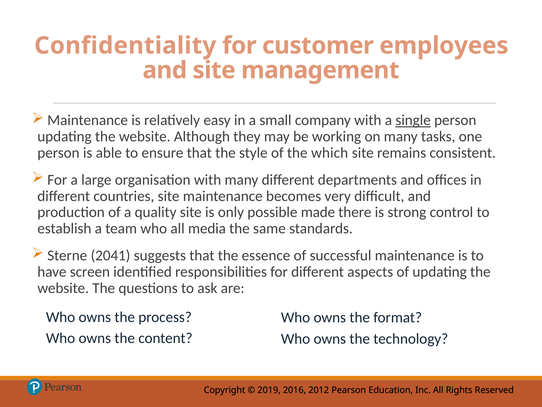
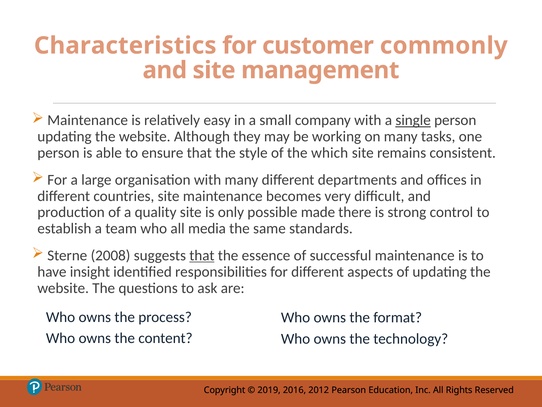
Confidentiality: Confidentiality -> Characteristics (125, 46)
employees: employees -> commonly (444, 46)
2041: 2041 -> 2008 (111, 255)
that underline: none -> present (202, 255)
screen: screen -> insight (90, 271)
